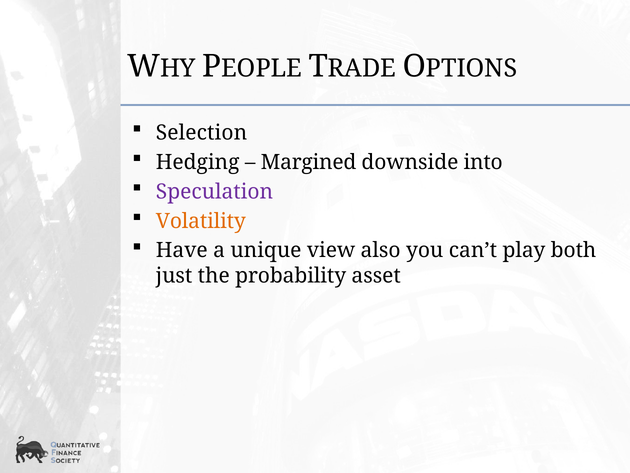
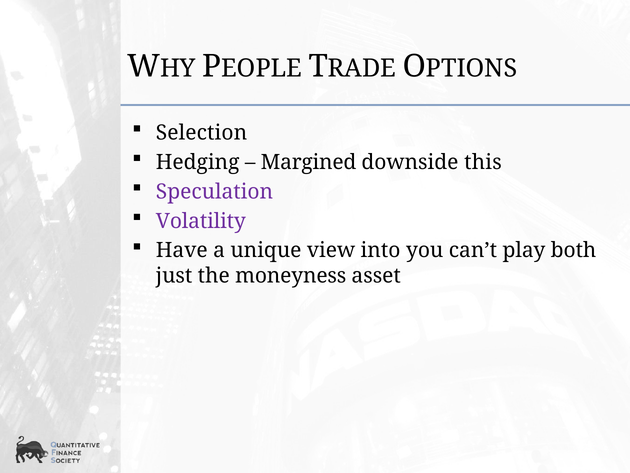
into: into -> this (483, 162)
Volatility colour: orange -> purple (201, 221)
also: also -> into (381, 250)
probability: probability -> moneyness (291, 275)
